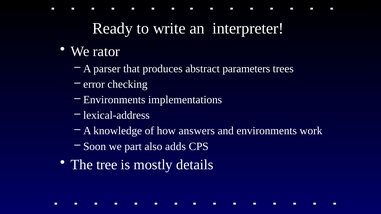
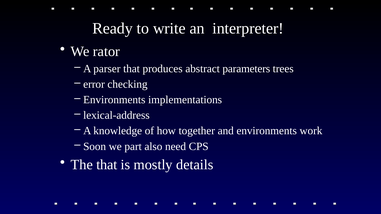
answers: answers -> together (197, 131)
adds: adds -> need (176, 147)
The tree: tree -> that (107, 165)
